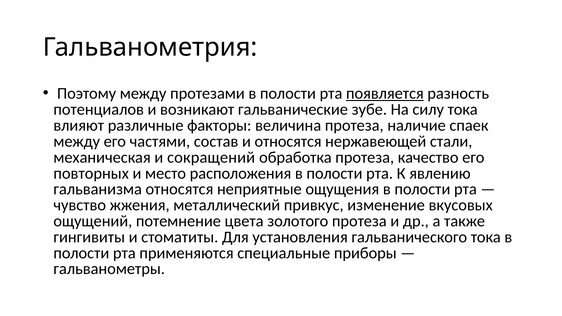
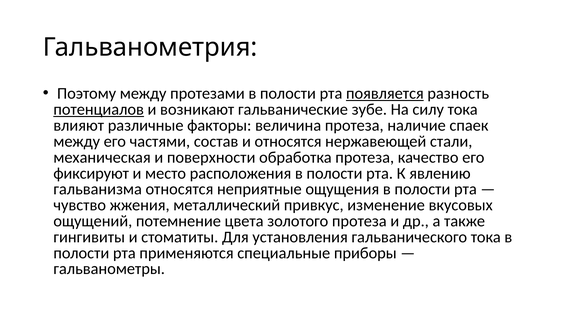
потенциалов underline: none -> present (99, 110)
сокращений: сокращений -> поверхности (211, 157)
повторных: повторных -> фиксируют (91, 173)
